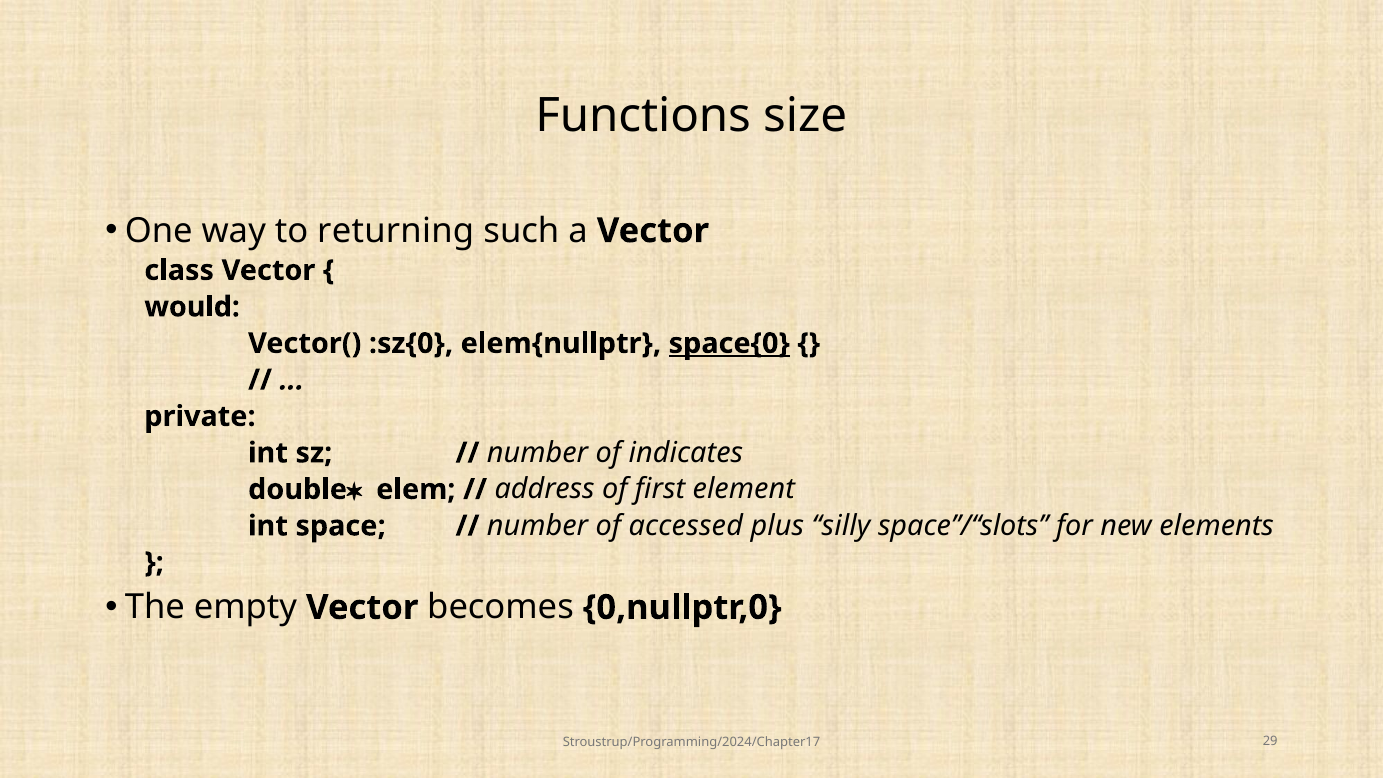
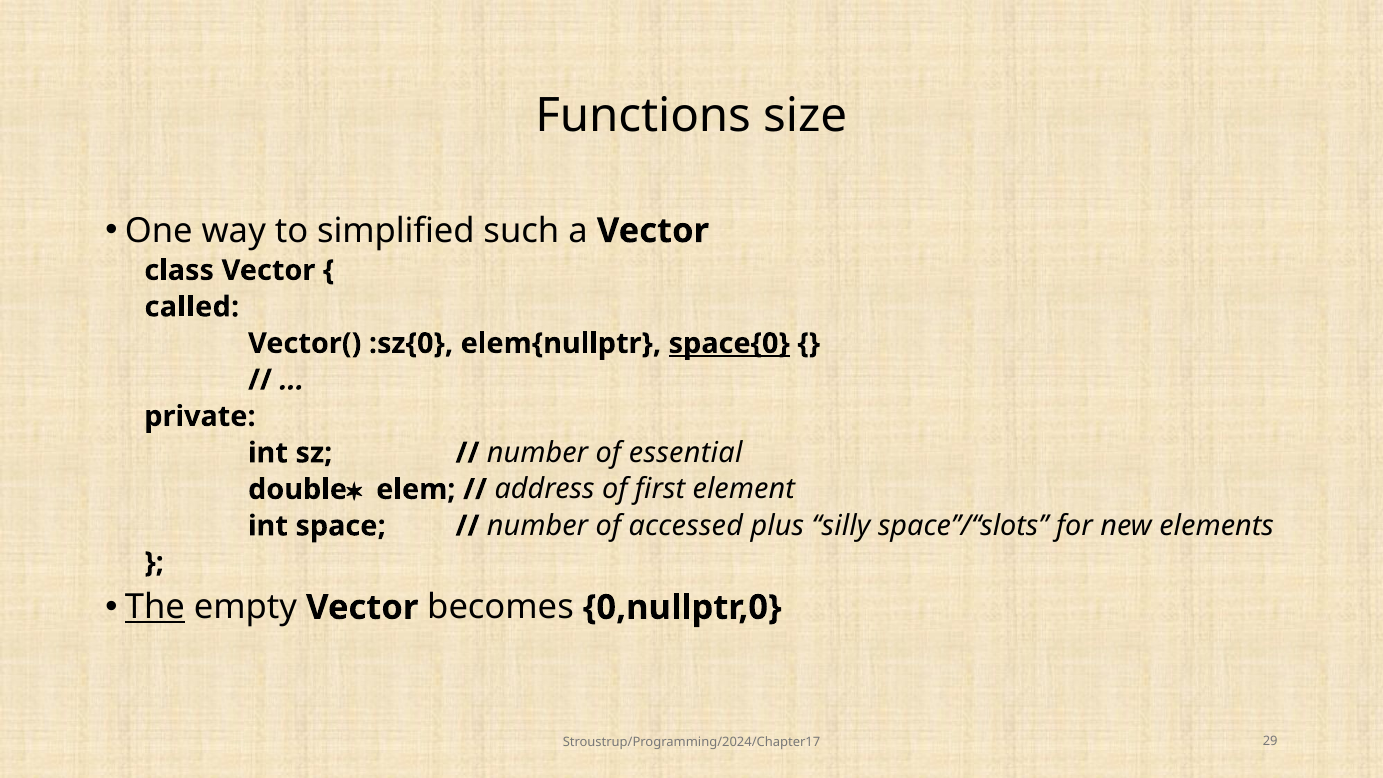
returning: returning -> simplified (396, 231)
would: would -> called (192, 307)
indicates: indicates -> essential (686, 453)
The underline: none -> present (155, 607)
